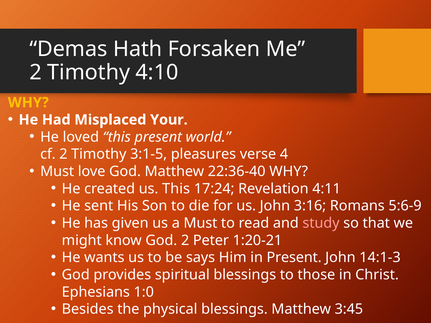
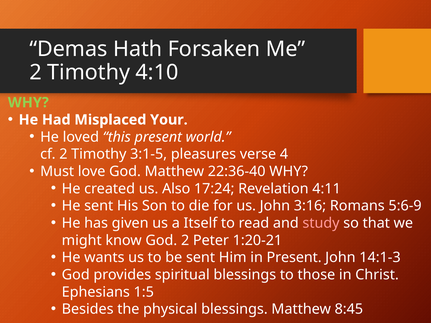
WHY colour: yellow -> light green (28, 103)
us This: This -> Also (176, 189)
a Must: Must -> Itself (200, 223)
be says: says -> sent (201, 258)
1:0: 1:0 -> 1:5 (144, 292)
3:45: 3:45 -> 8:45 (349, 309)
